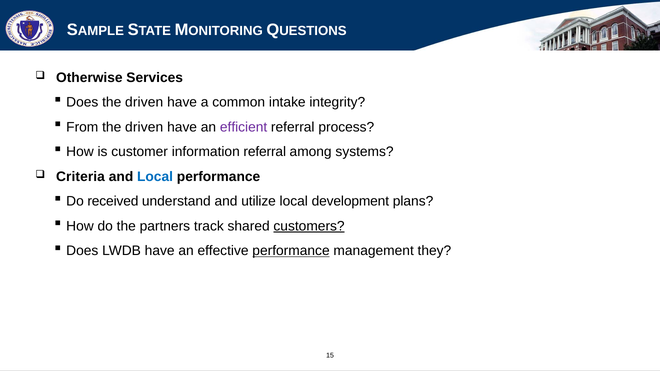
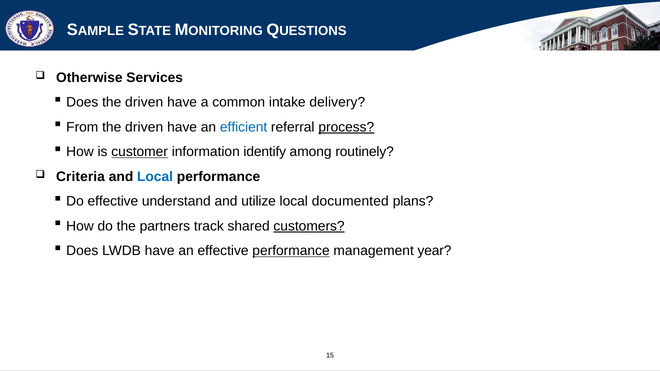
integrity: integrity -> delivery (337, 102)
efficient colour: purple -> blue (244, 127)
process underline: none -> present (346, 127)
customer underline: none -> present (140, 152)
information referral: referral -> identify (265, 152)
systems: systems -> routinely (365, 152)
Do received: received -> effective (113, 201)
development: development -> documented (350, 201)
they: they -> year (435, 251)
